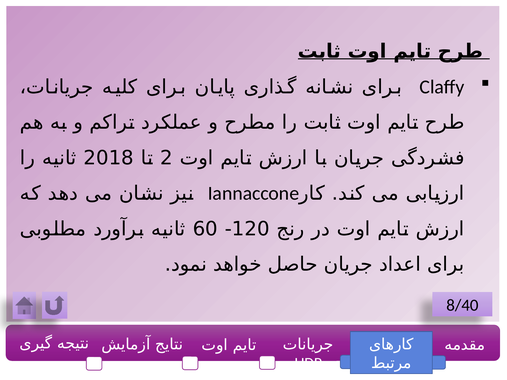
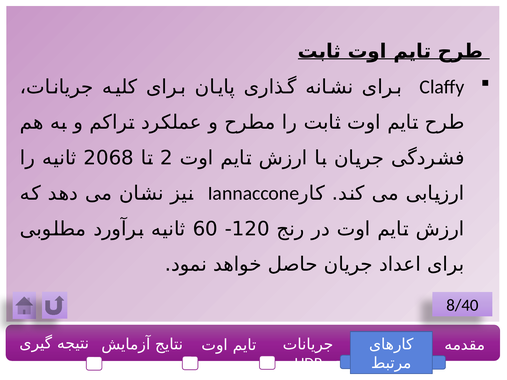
2018: 2018 -> 2068 (109, 158)
